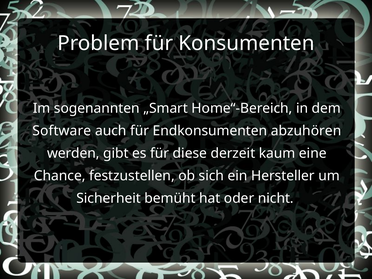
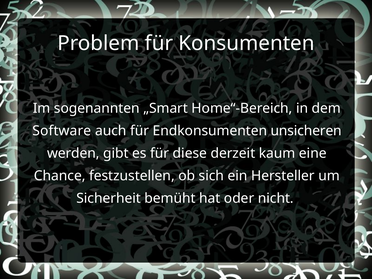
abzuhören: abzuhören -> unsicheren (306, 131)
